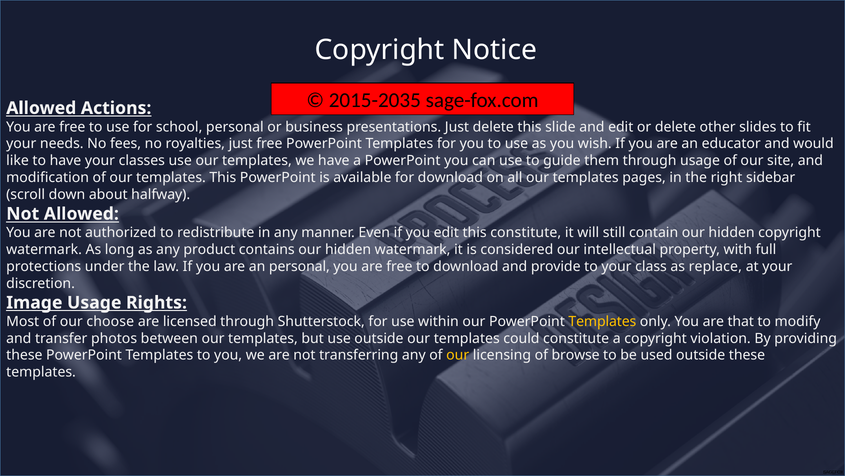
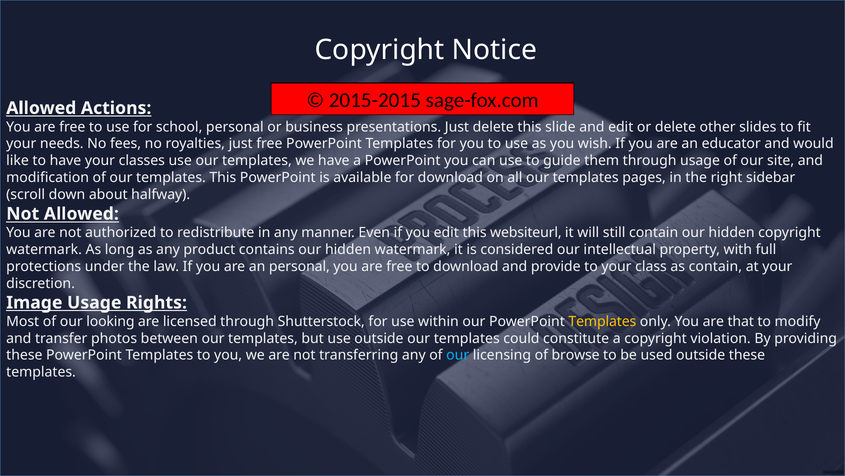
2015-2035: 2015-2035 -> 2015-2015 (375, 100)
this constitute: constitute -> websiteurl (526, 232)
as replace: replace -> contain (715, 266)
choose: choose -> looking (110, 321)
our colour: yellow -> light blue (458, 355)
